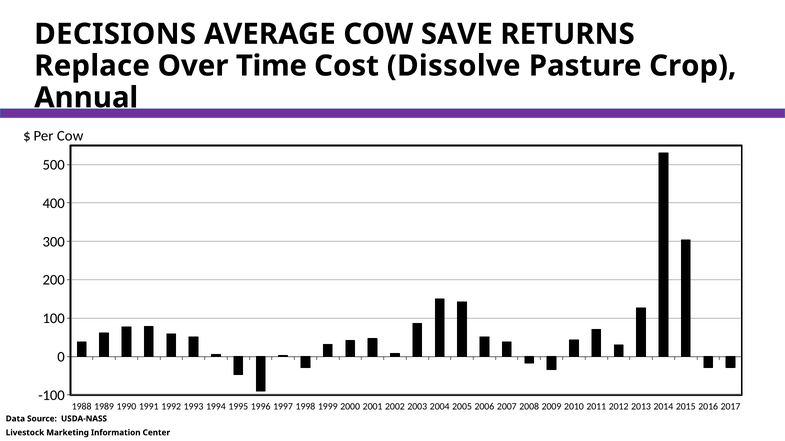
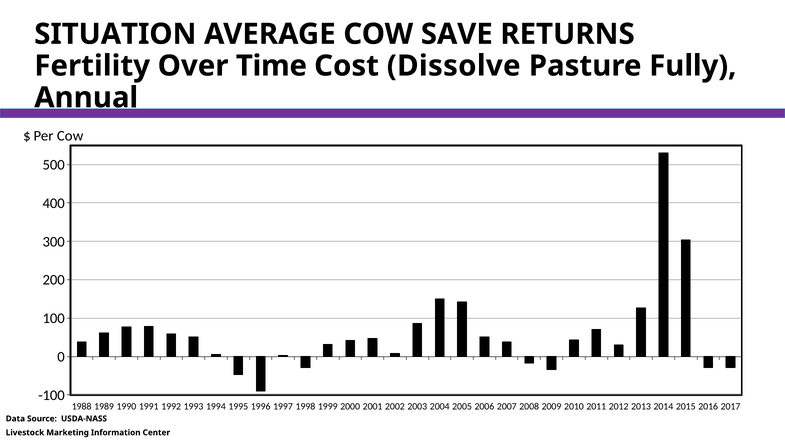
DECISIONS: DECISIONS -> SITUATION (115, 34)
Replace: Replace -> Fertility (92, 66)
Crop: Crop -> Fully (693, 66)
